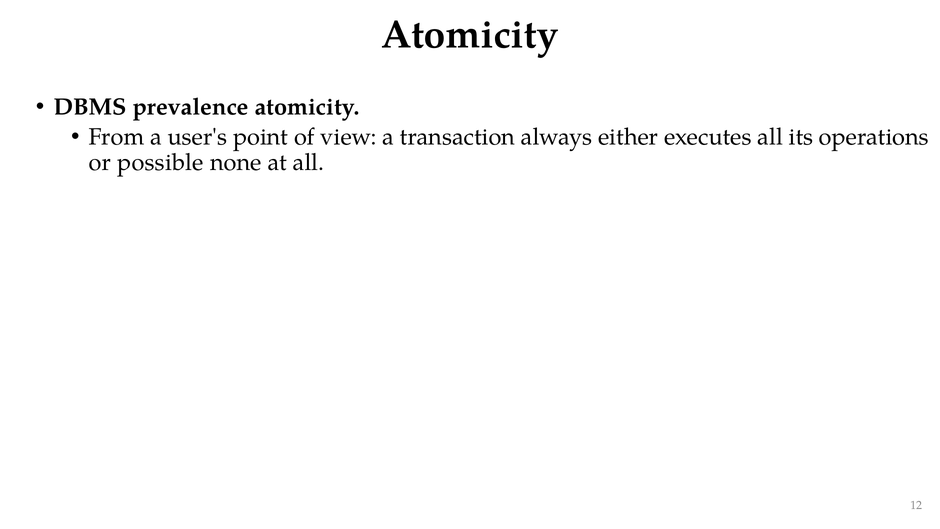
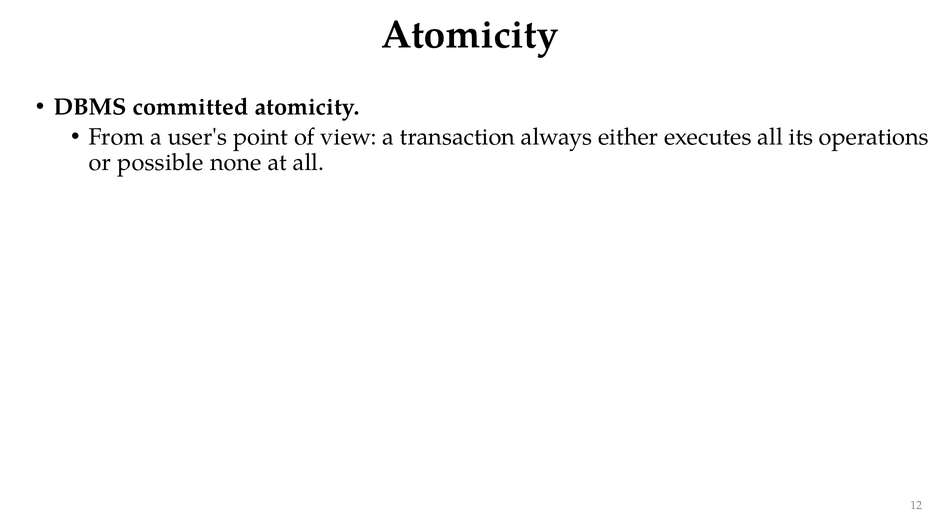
prevalence: prevalence -> committed (191, 107)
